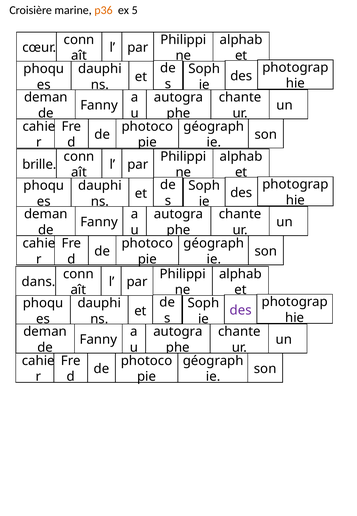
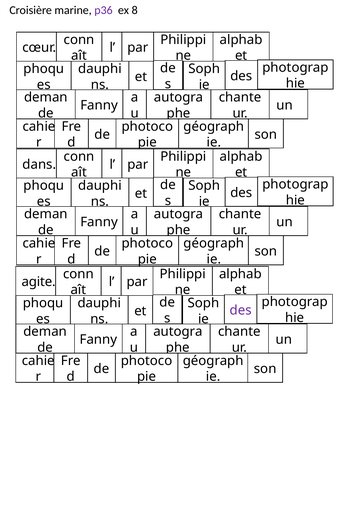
p36 colour: orange -> purple (103, 10)
5: 5 -> 8 (135, 10)
brille: brille -> dans (39, 164)
dans: dans -> agite (39, 282)
